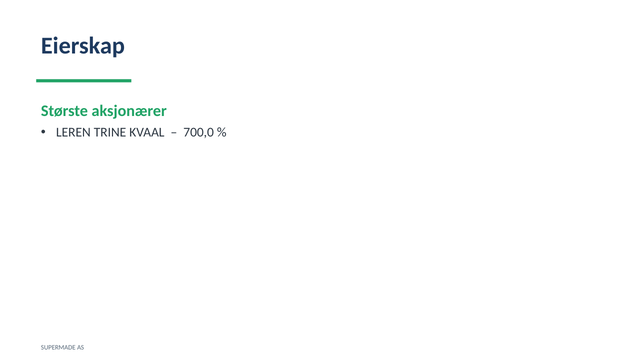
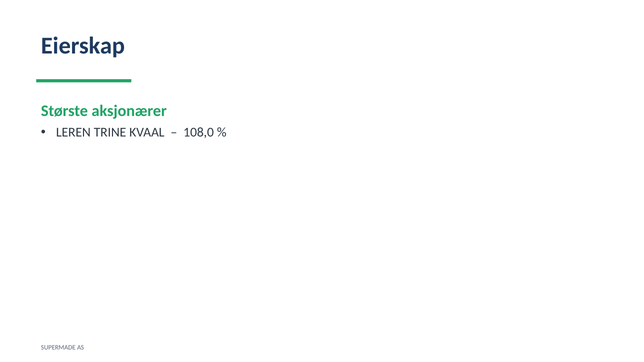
700,0: 700,0 -> 108,0 (199, 132)
